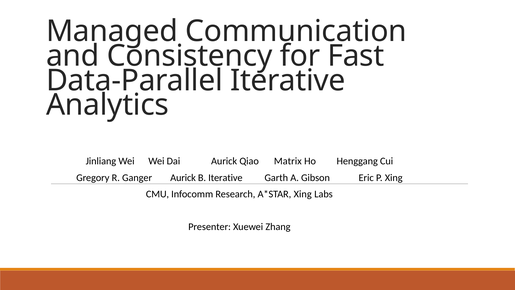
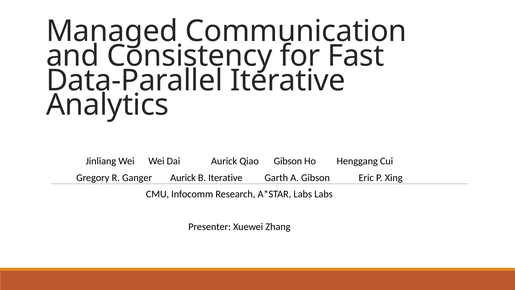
Qiao Matrix: Matrix -> Gibson (288, 161)
Xing: Xing -> Labs (303, 194)
